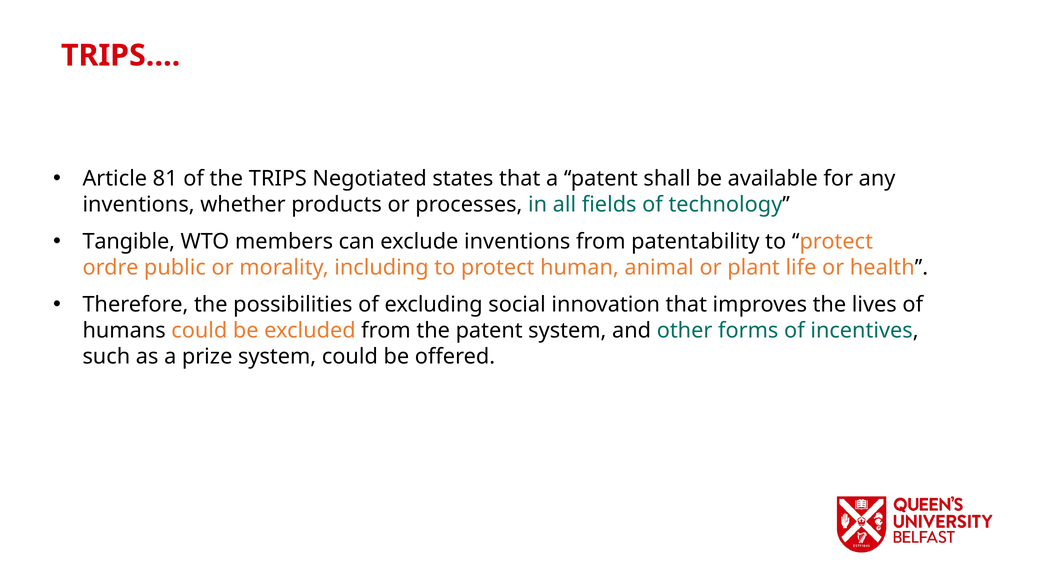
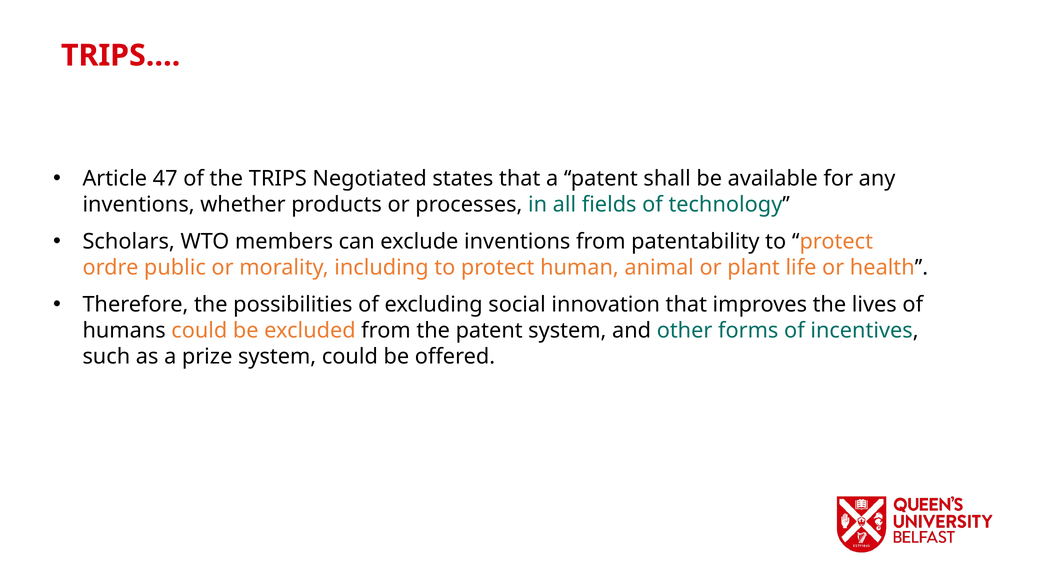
81: 81 -> 47 (165, 179)
Tangible: Tangible -> Scholars (129, 242)
